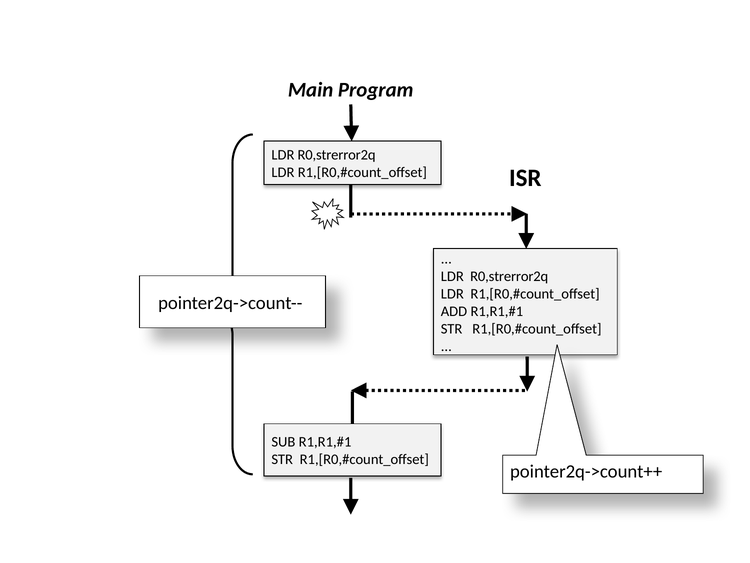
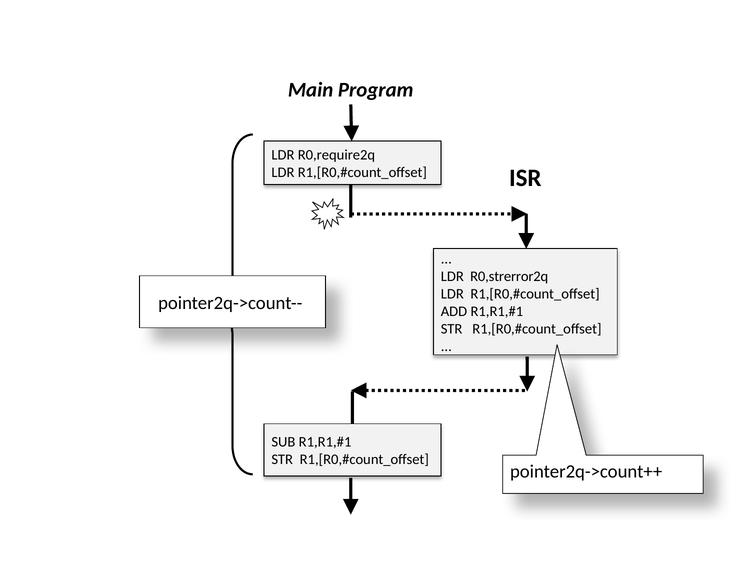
R0,strerror2q: R0,strerror2q -> R0,require2q (336, 155)
